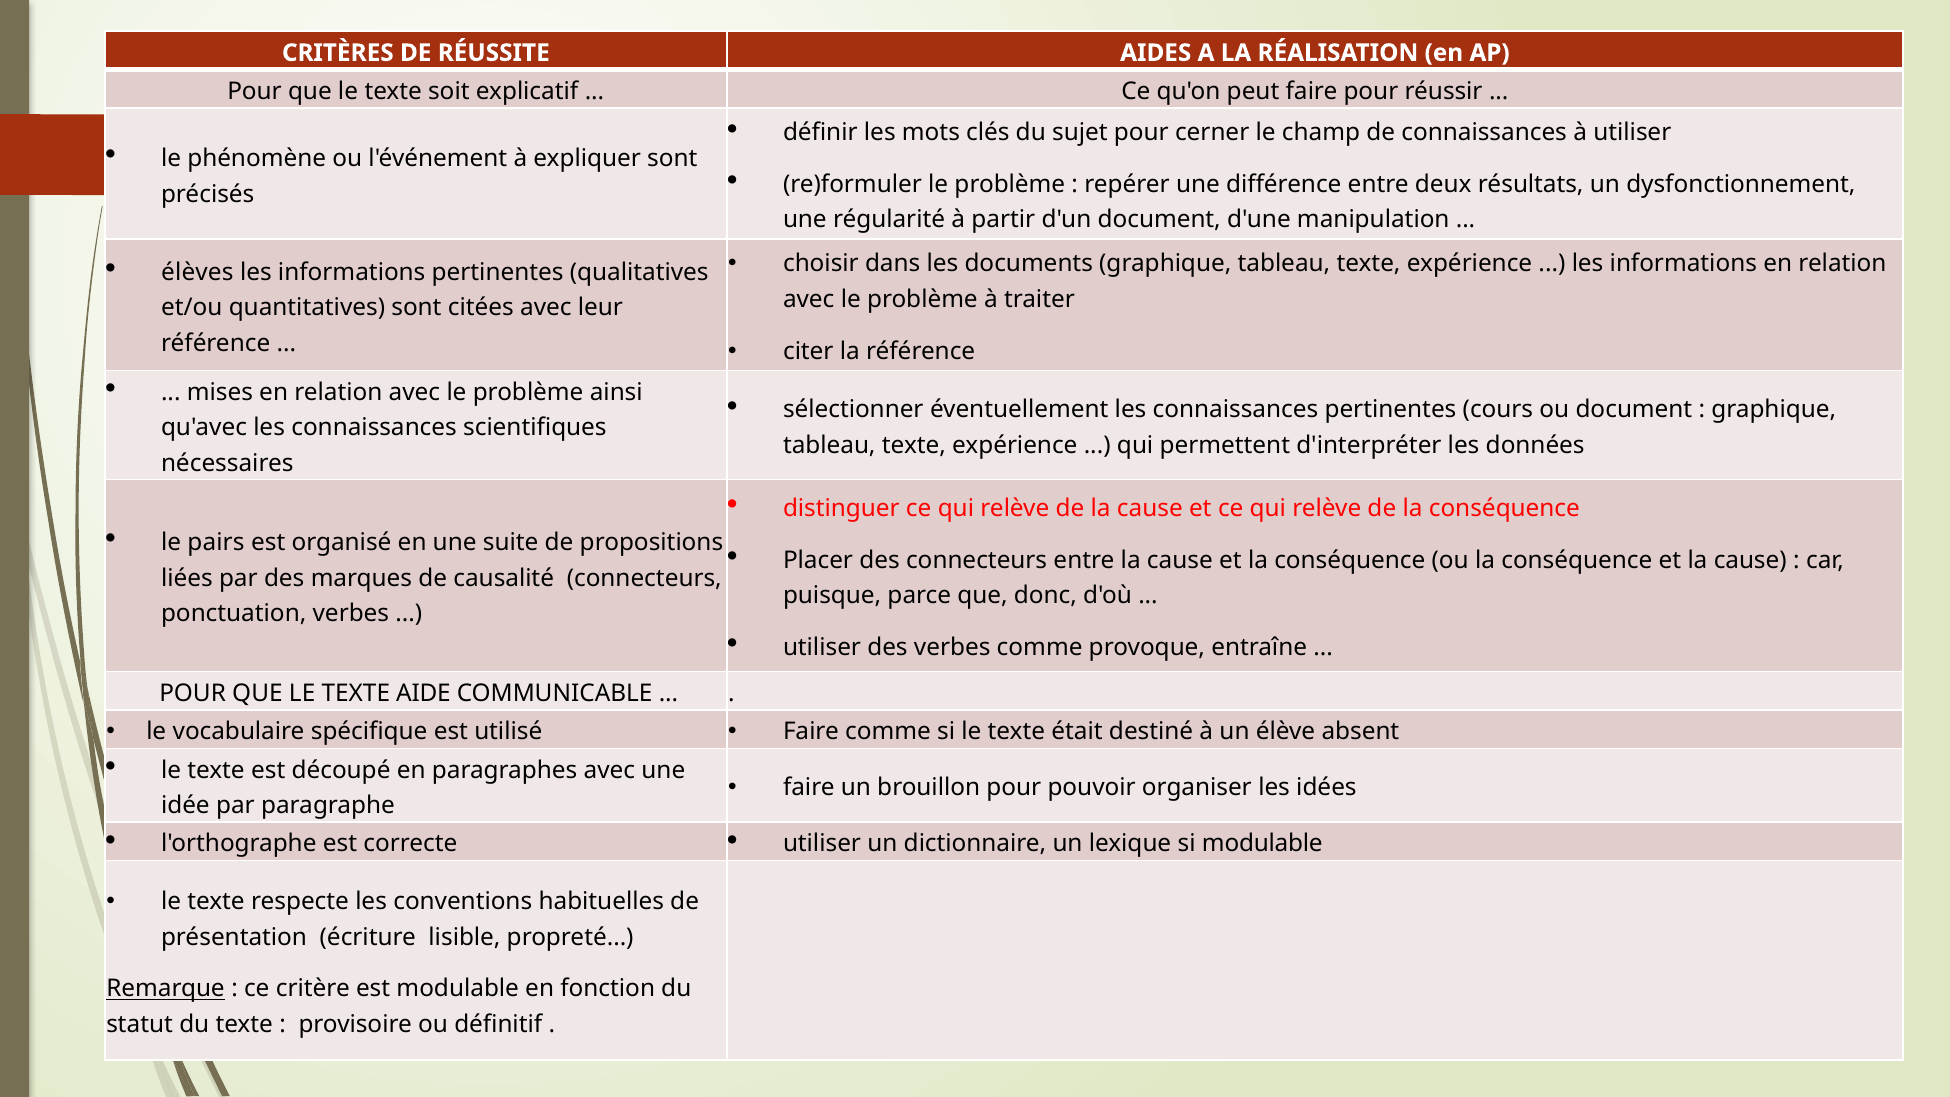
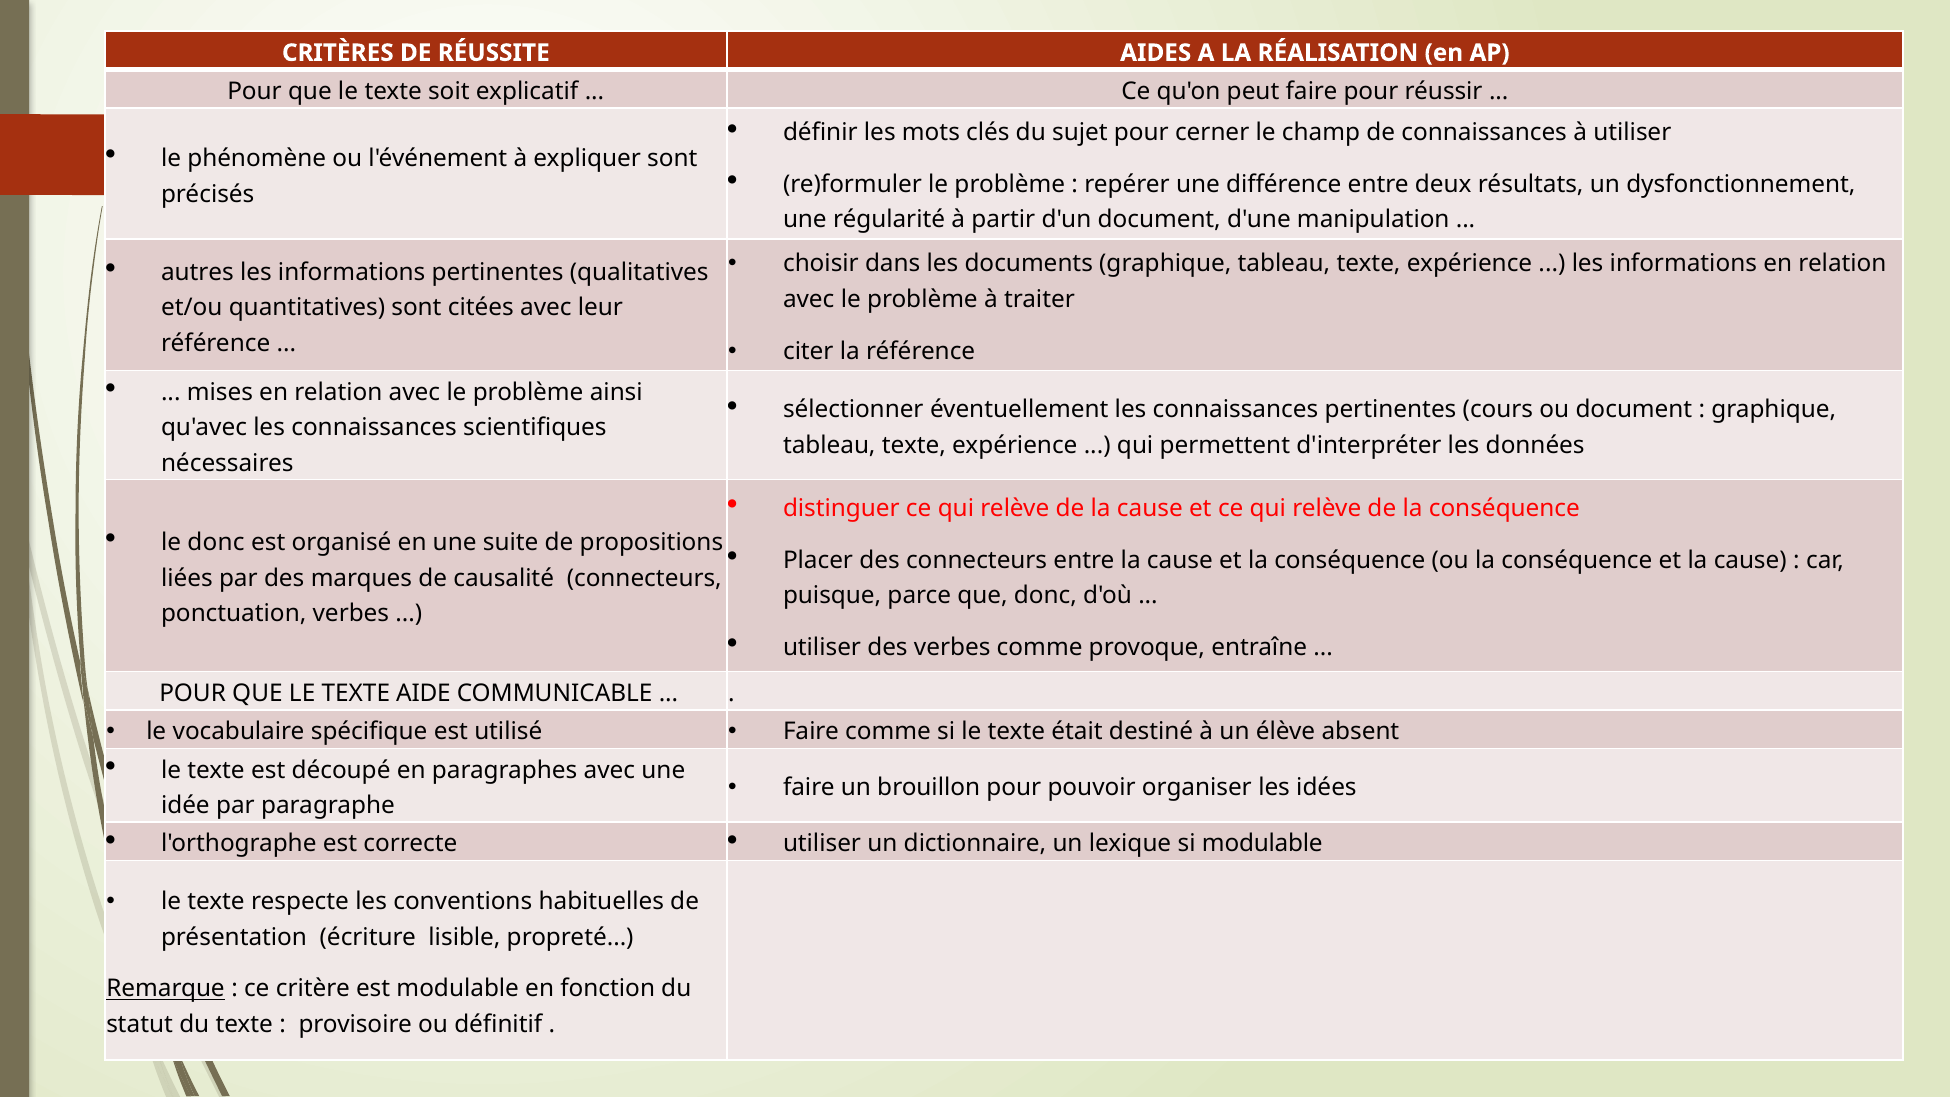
élèves: élèves -> autres (197, 272)
le pairs: pairs -> donc (216, 542)
